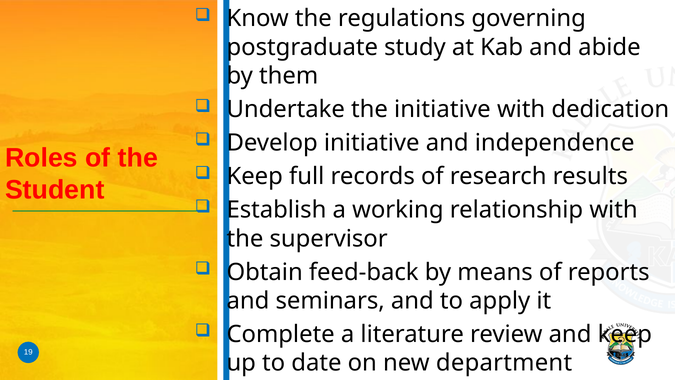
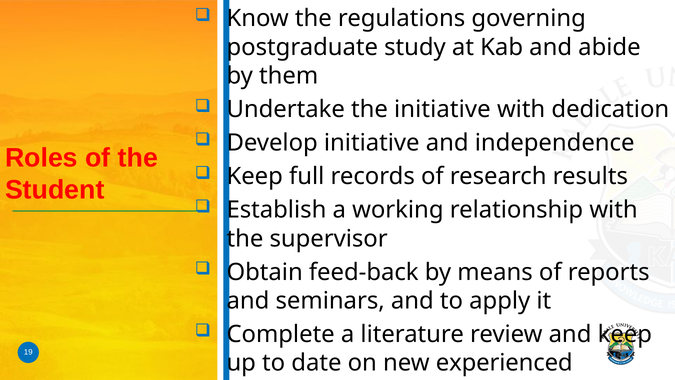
department: department -> experienced (504, 363)
